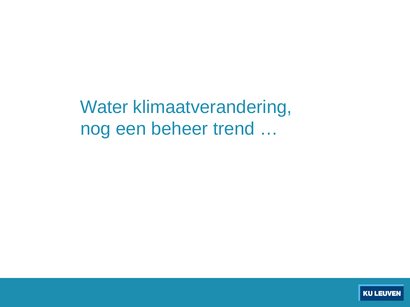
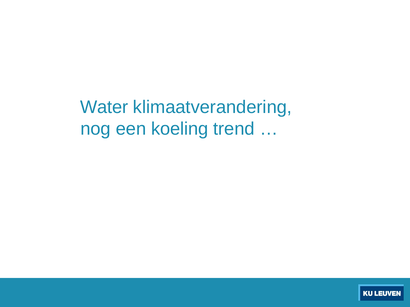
beheer: beheer -> koeling (180, 129)
